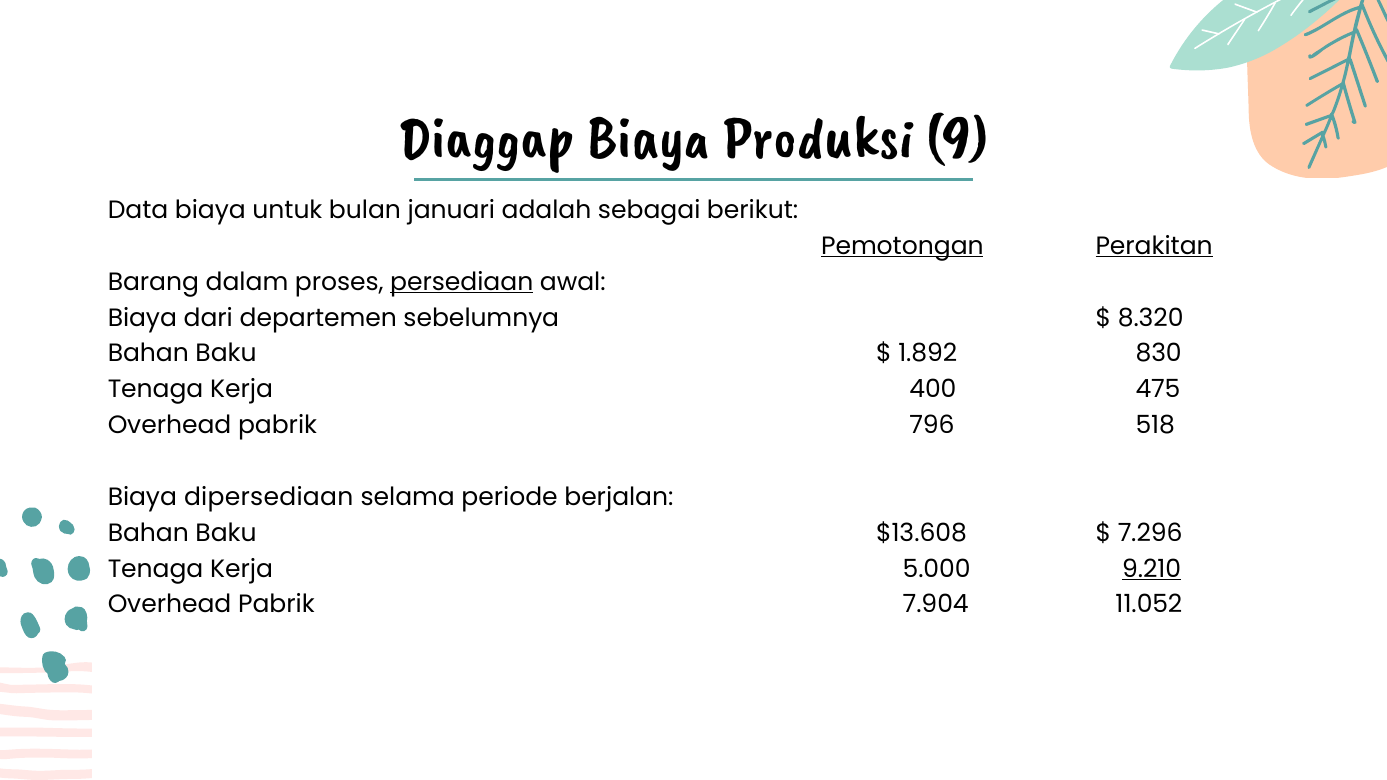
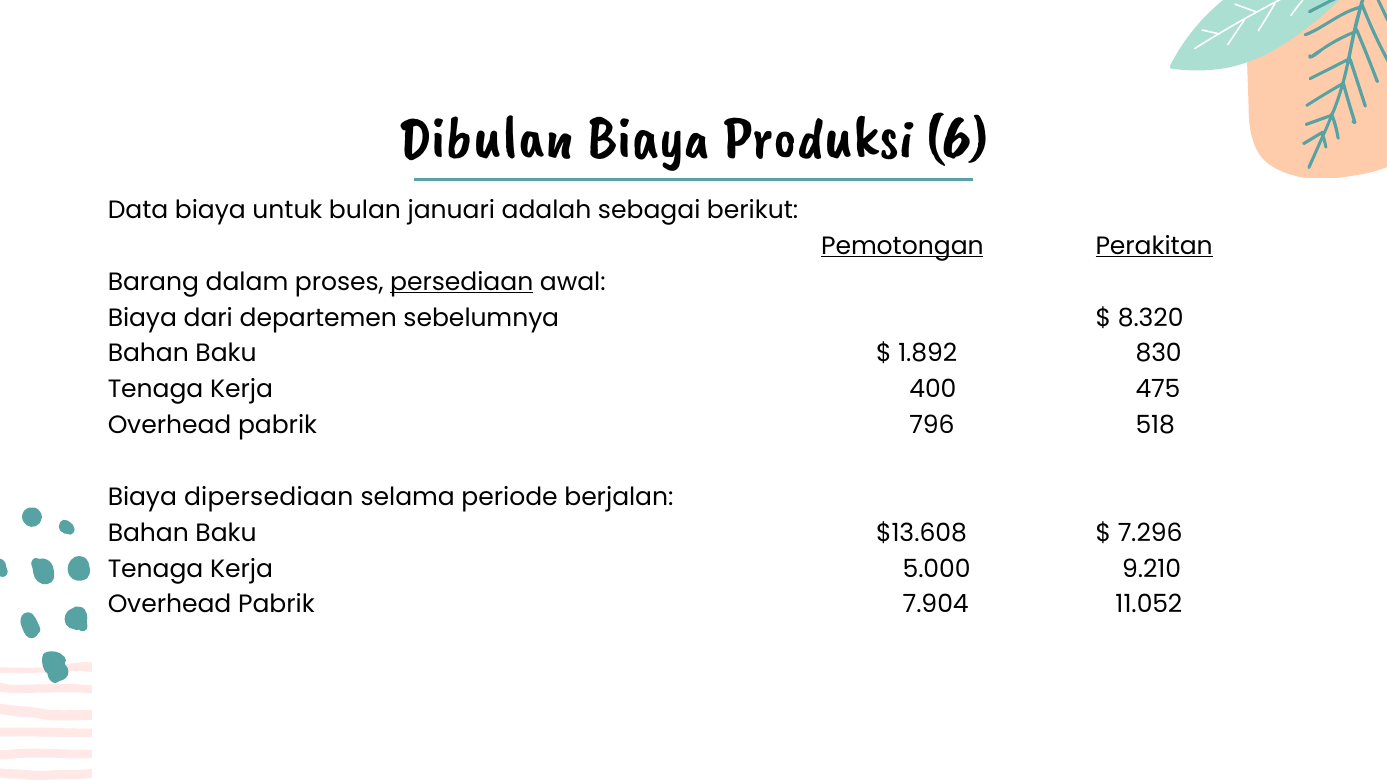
Diaggap: Diaggap -> Dibulan (486, 137)
9: 9 -> 6 (957, 137)
9.210 underline: present -> none (1152, 569)
